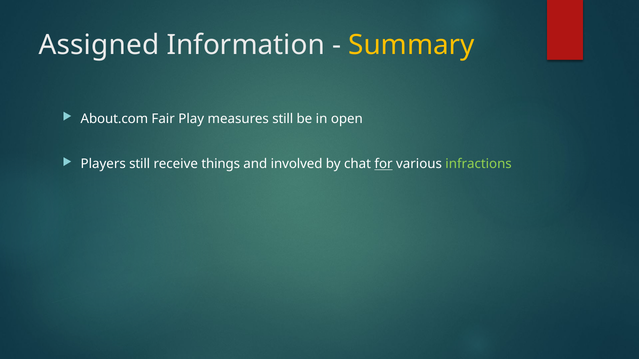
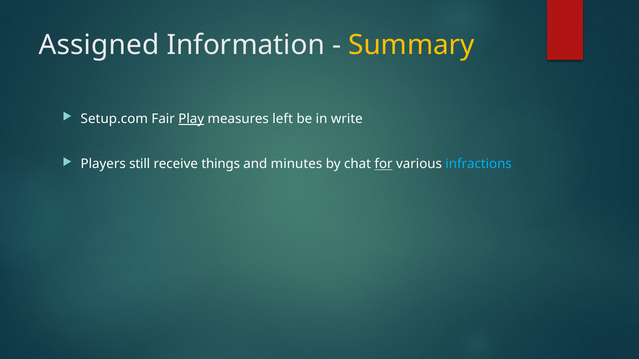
About.com: About.com -> Setup.com (114, 119)
Play underline: none -> present (191, 119)
measures still: still -> left (283, 119)
open: open -> write (347, 119)
involved: involved -> minutes (297, 164)
infractions colour: light green -> light blue (479, 164)
